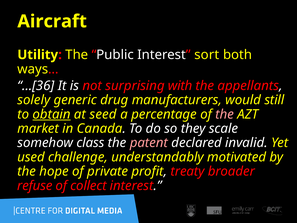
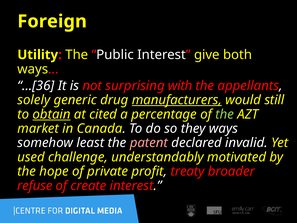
Aircraft: Aircraft -> Foreign (52, 21)
sort: sort -> give (207, 55)
manufacturers underline: none -> present (177, 100)
seed: seed -> cited (103, 114)
the colour: pink -> light green (225, 114)
scale: scale -> ways (223, 128)
class: class -> least (90, 143)
collect: collect -> create (88, 185)
